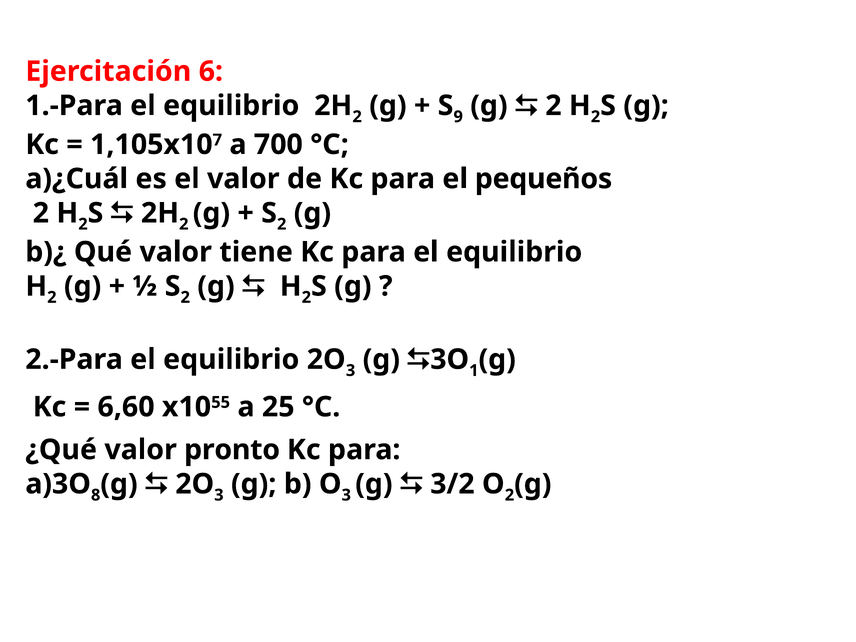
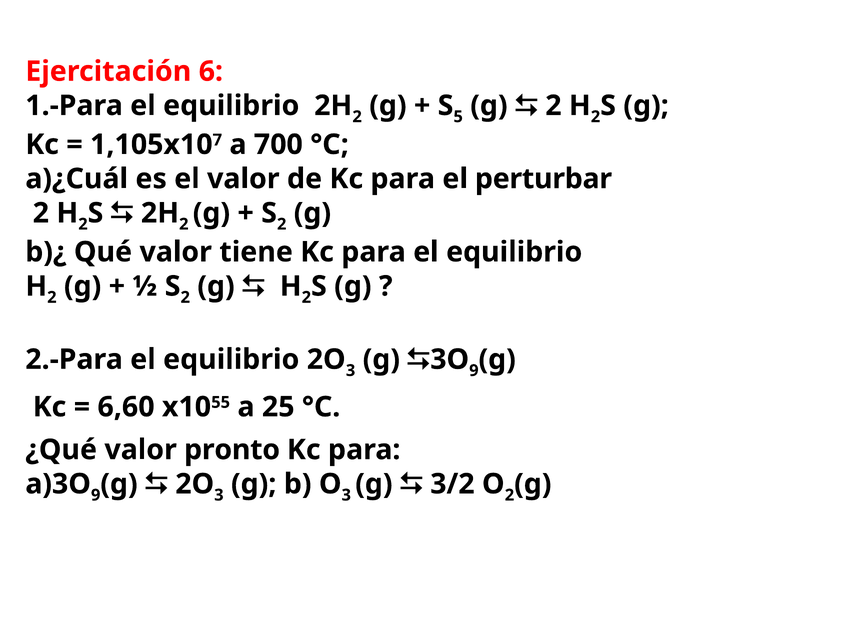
9: 9 -> 5 (458, 117)
pequeños: pequeños -> perturbar (544, 179)
1: 1 -> 9 (474, 371)
8: 8 -> 9 (96, 495)
